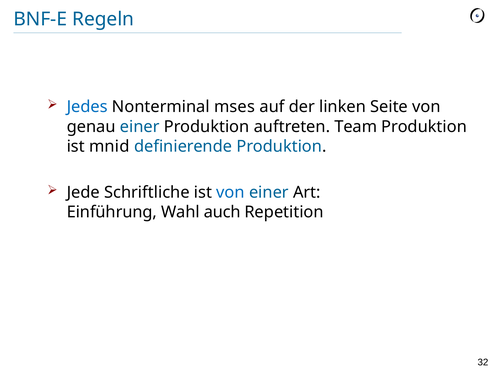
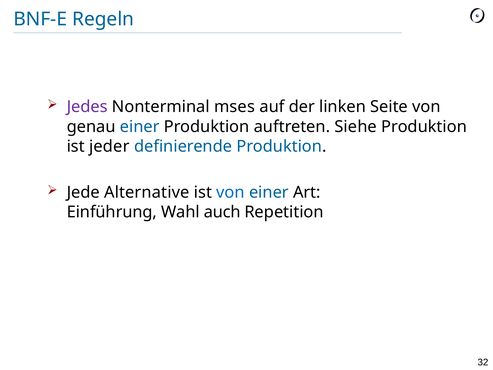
Jedes colour: blue -> purple (87, 107)
Team: Team -> Siehe (356, 127)
mnid: mnid -> jeder (109, 146)
Schriftliche: Schriftliche -> Alternative (147, 192)
